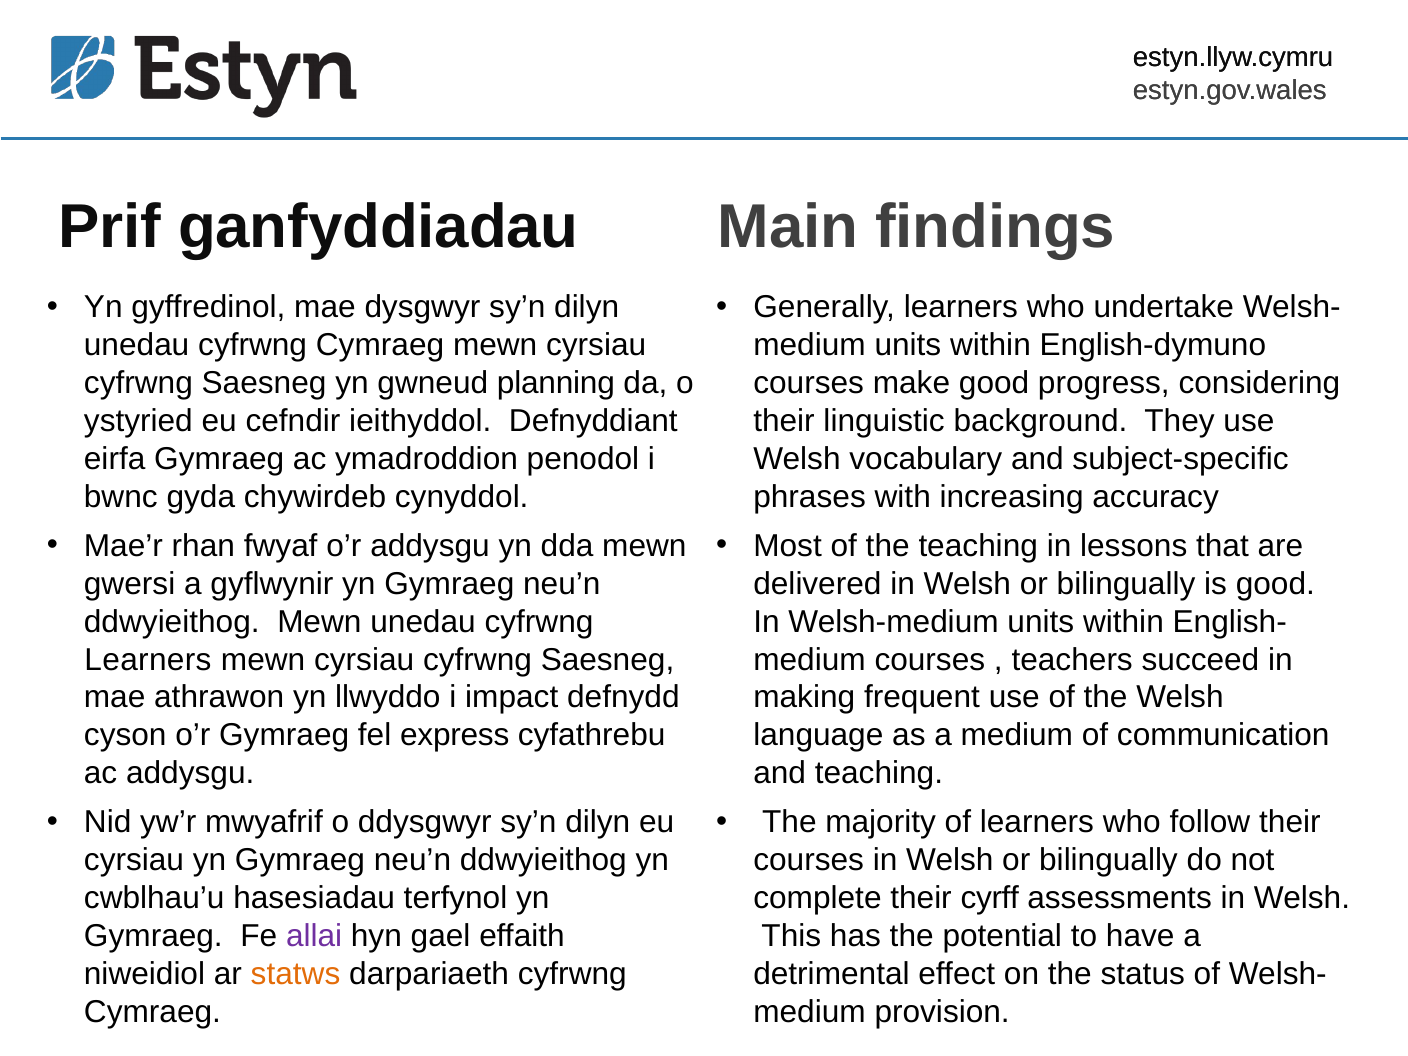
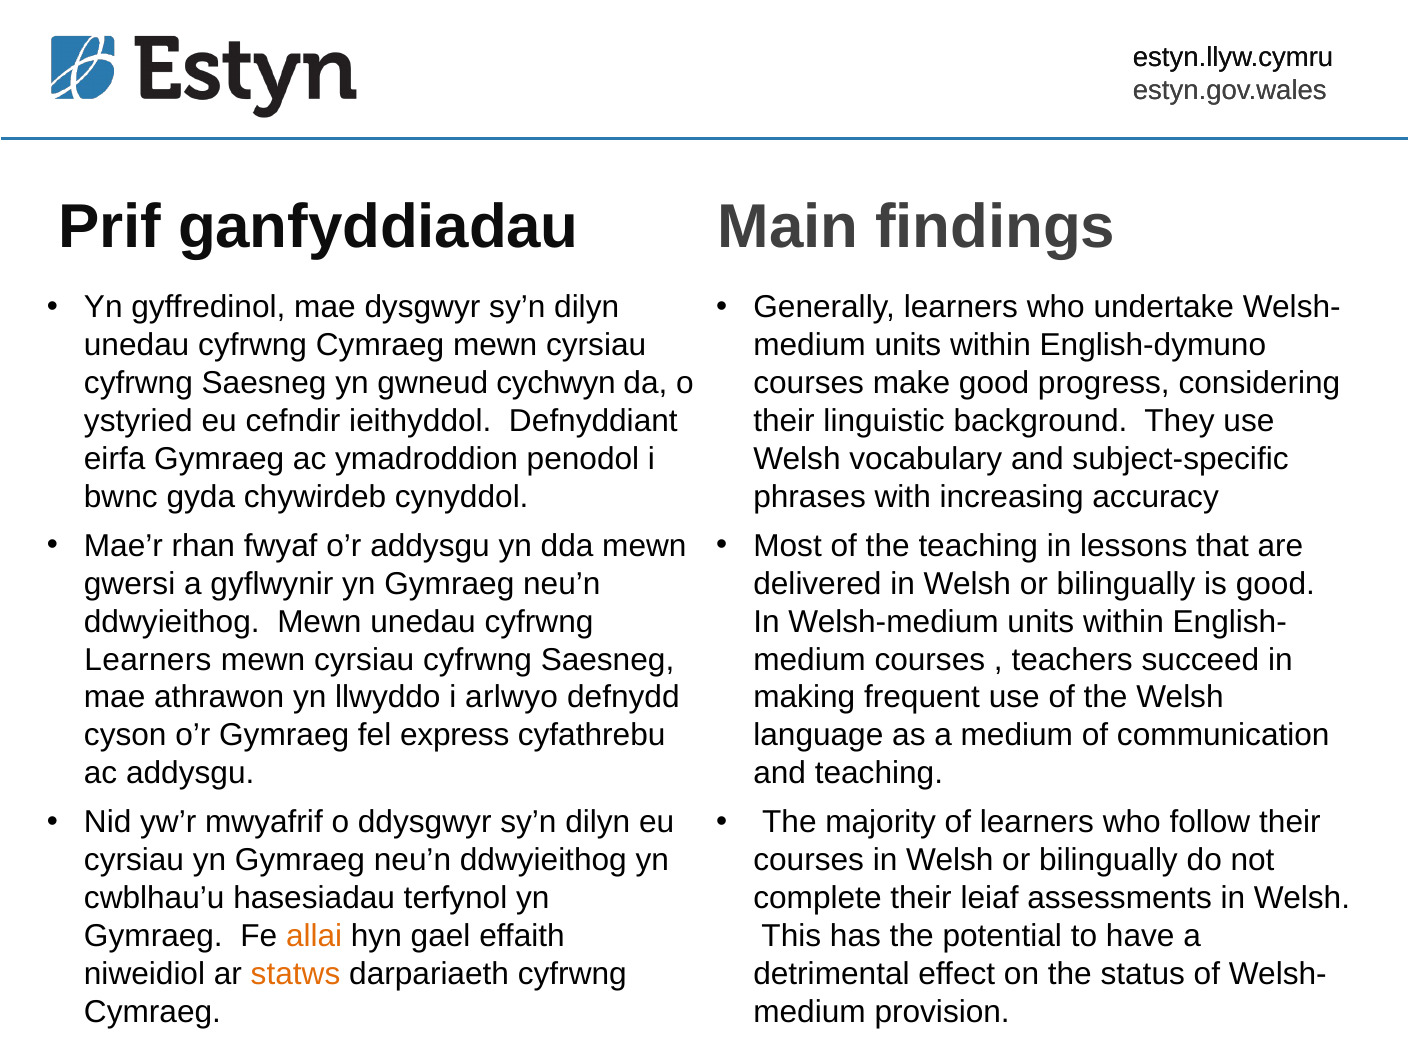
planning: planning -> cychwyn (556, 383)
impact: impact -> arlwyo (512, 698)
cyrff: cyrff -> leiaf (990, 898)
allai colour: purple -> orange (314, 936)
